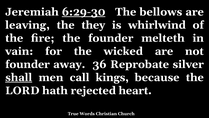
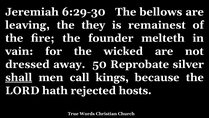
6:29-30 underline: present -> none (84, 12)
whirlwind: whirlwind -> remainest (157, 25)
founder: founder -> dressed (27, 64)
36: 36 -> 50 (99, 64)
heart: heart -> hosts (135, 90)
